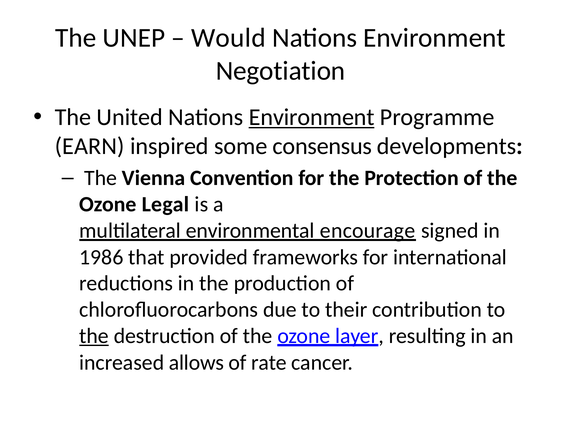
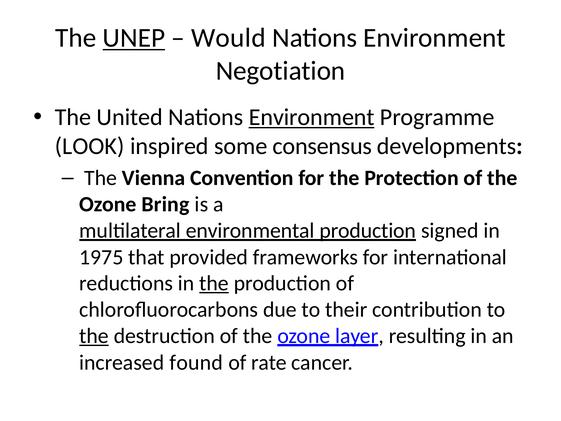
UNEP underline: none -> present (134, 38)
EARN: EARN -> LOOK (90, 146)
Legal: Legal -> Bring (165, 204)
environmental encourage: encourage -> production (368, 230)
1986: 1986 -> 1975 (101, 257)
the underline: none -> present (214, 283)
allows: allows -> found (196, 362)
